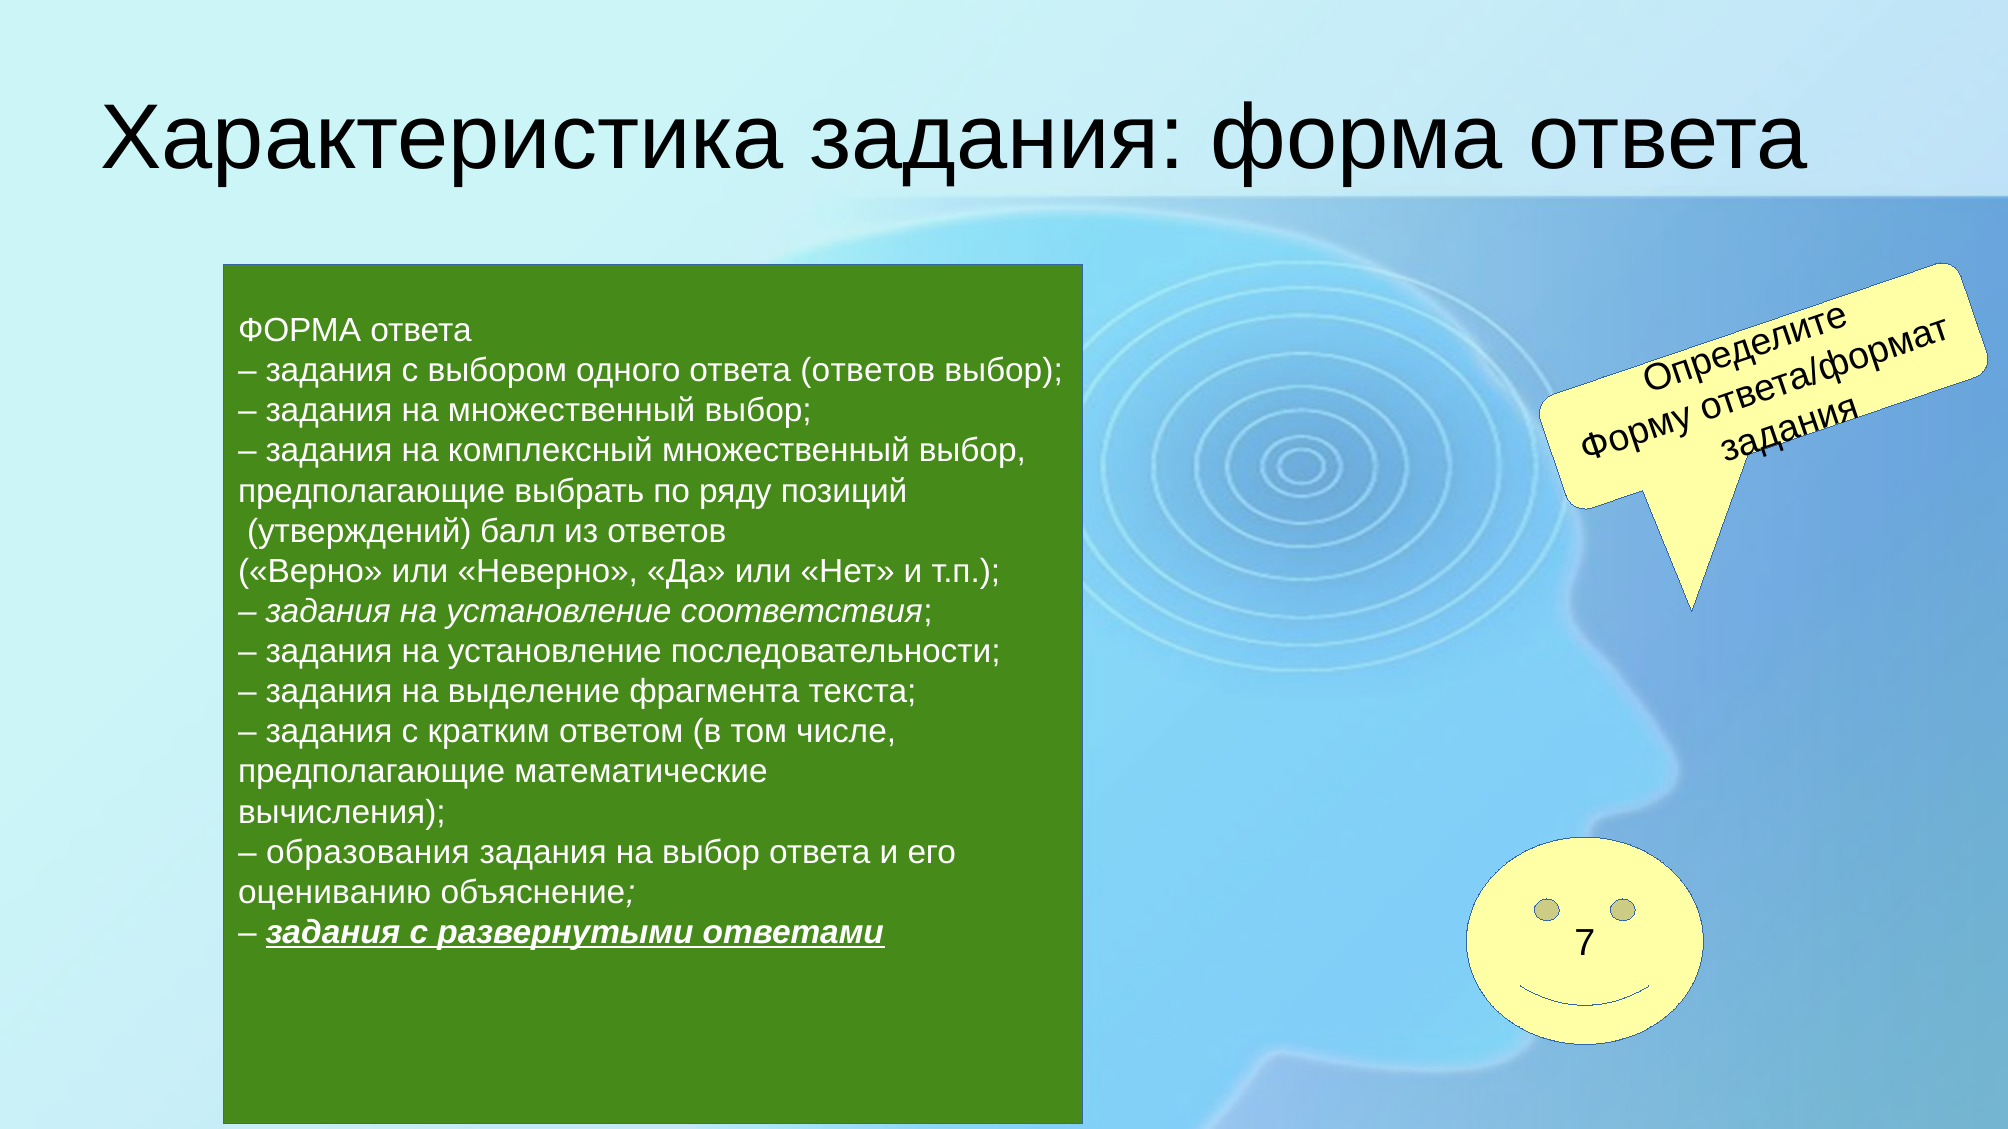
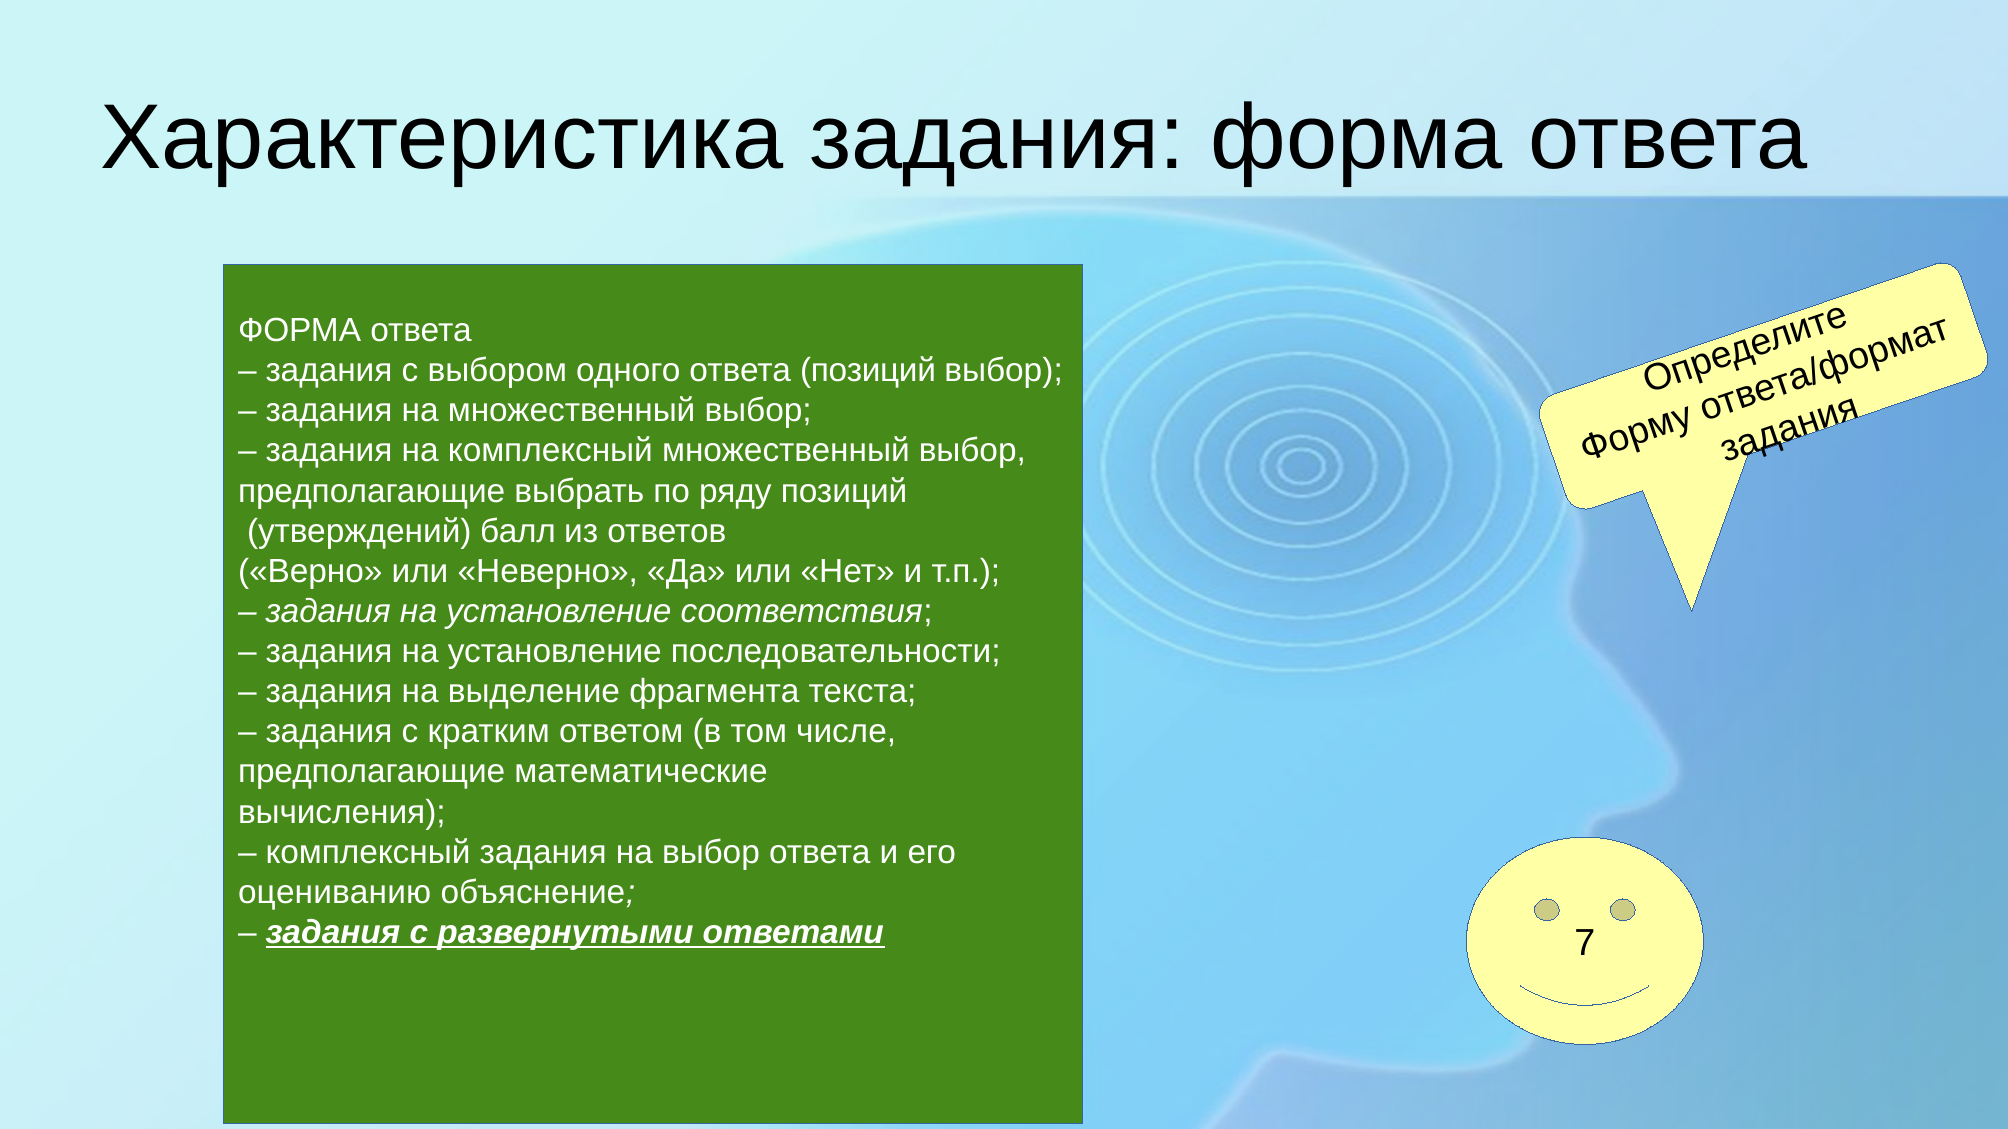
ответа ответов: ответов -> позиций (868, 371)
образования: образования -> комплексный (368, 852)
